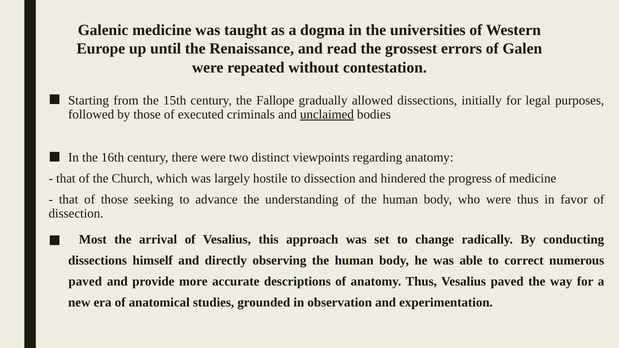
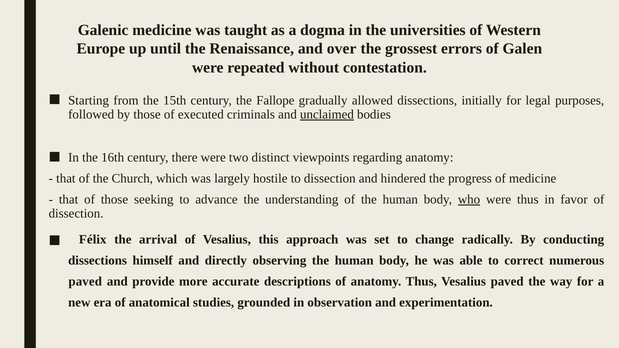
read: read -> over (342, 49)
who underline: none -> present (469, 200)
Most: Most -> Félix (93, 240)
